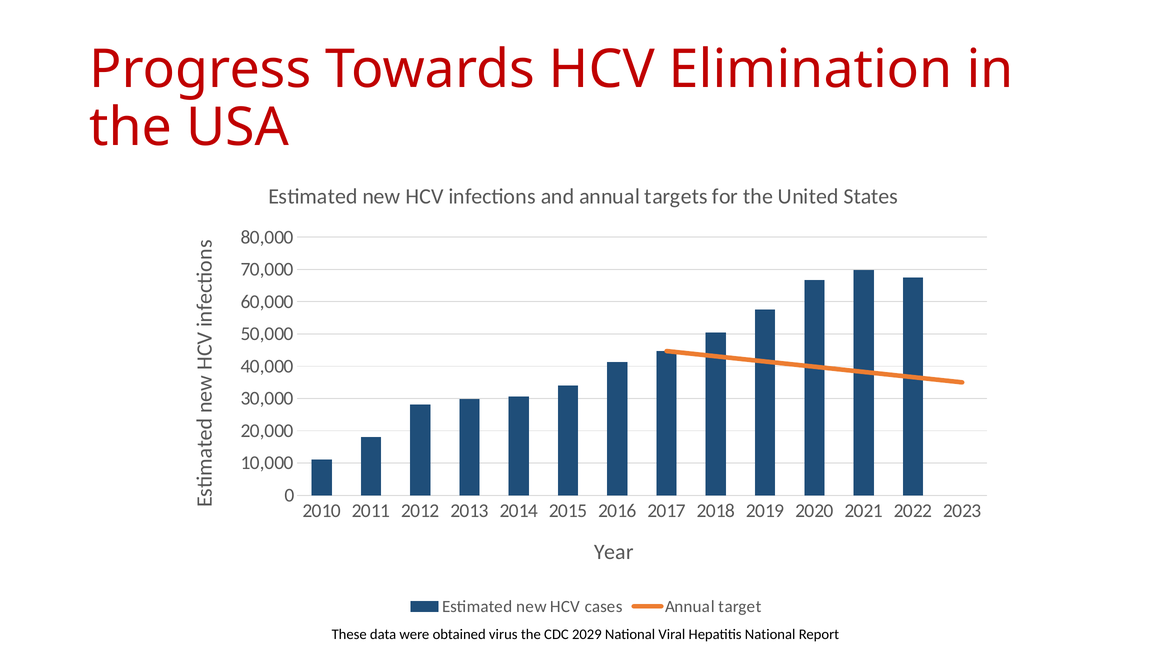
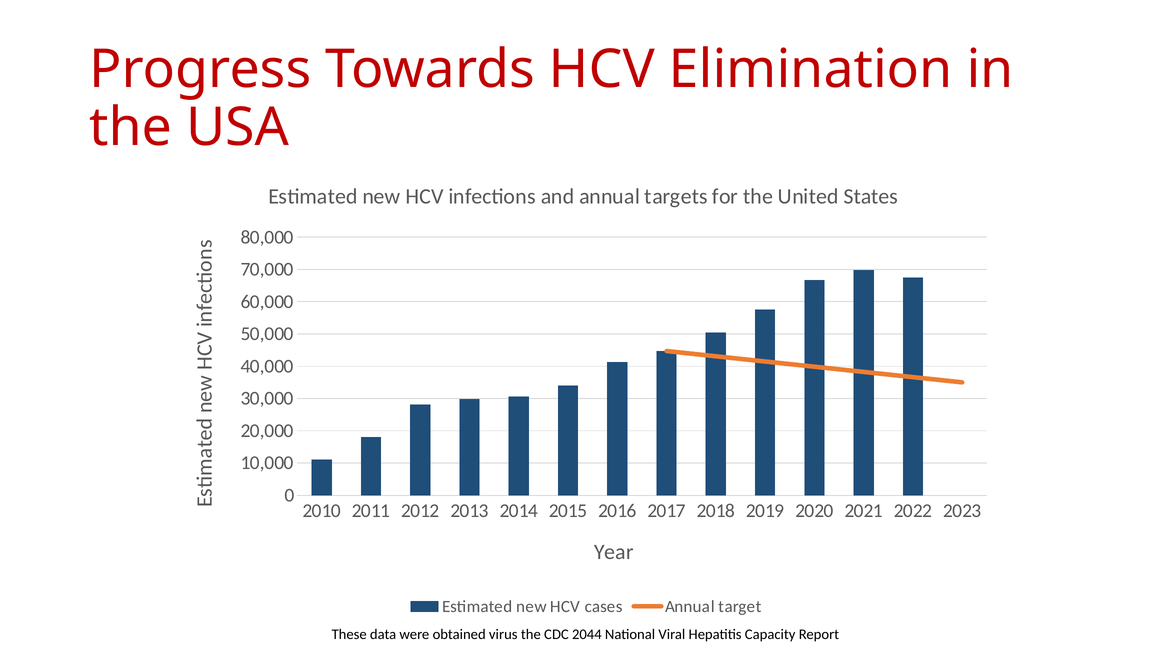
2029: 2029 -> 2044 (587, 635)
Hepatitis National: National -> Capacity (770, 635)
